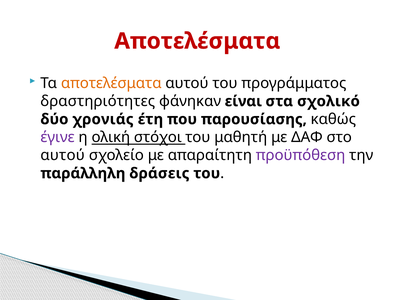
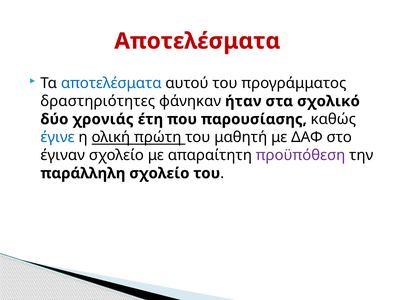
αποτελέσματα colour: orange -> blue (111, 83)
είναι: είναι -> ήταν (243, 101)
έγινε colour: purple -> blue (58, 137)
στόχοι: στόχοι -> πρώτη (158, 137)
αυτού: αυτού -> έγιναν (63, 155)
παράλληλη δράσεις: δράσεις -> σχολείο (159, 173)
